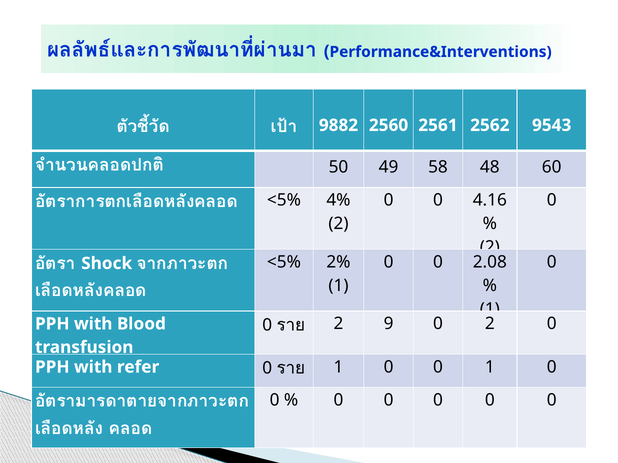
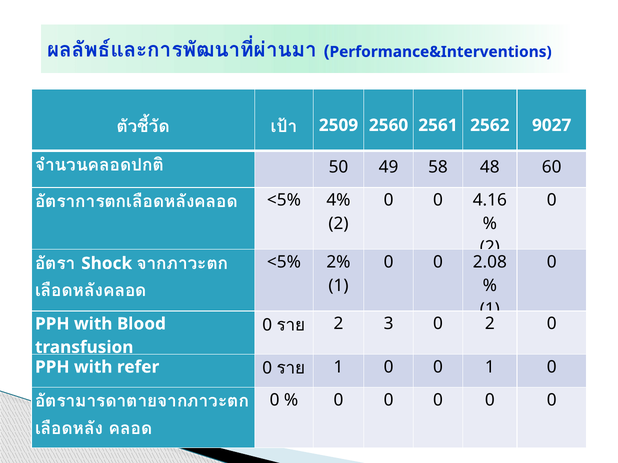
9882: 9882 -> 2509 (338, 125)
9543: 9543 -> 9027 (552, 125)
9: 9 -> 3 (389, 324)
